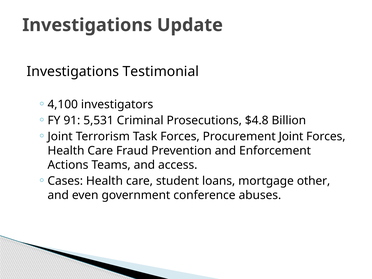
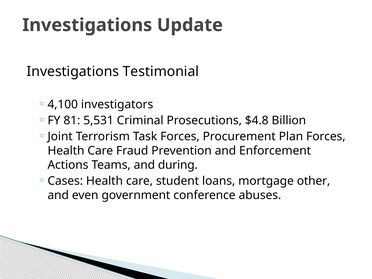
91: 91 -> 81 (72, 120)
Procurement Joint: Joint -> Plan (291, 136)
access: access -> during (178, 165)
